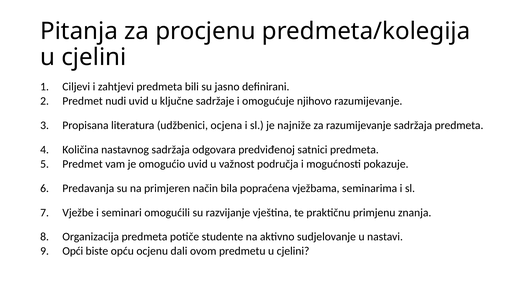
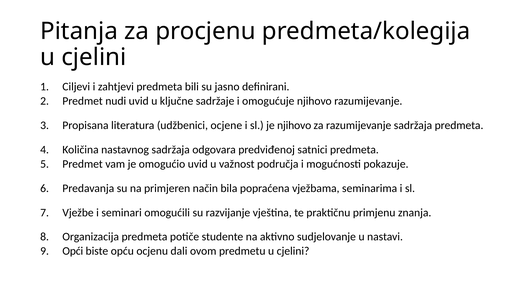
ocjena: ocjena -> ocjene (226, 126)
je najniže: najniže -> njihovo (294, 126)
